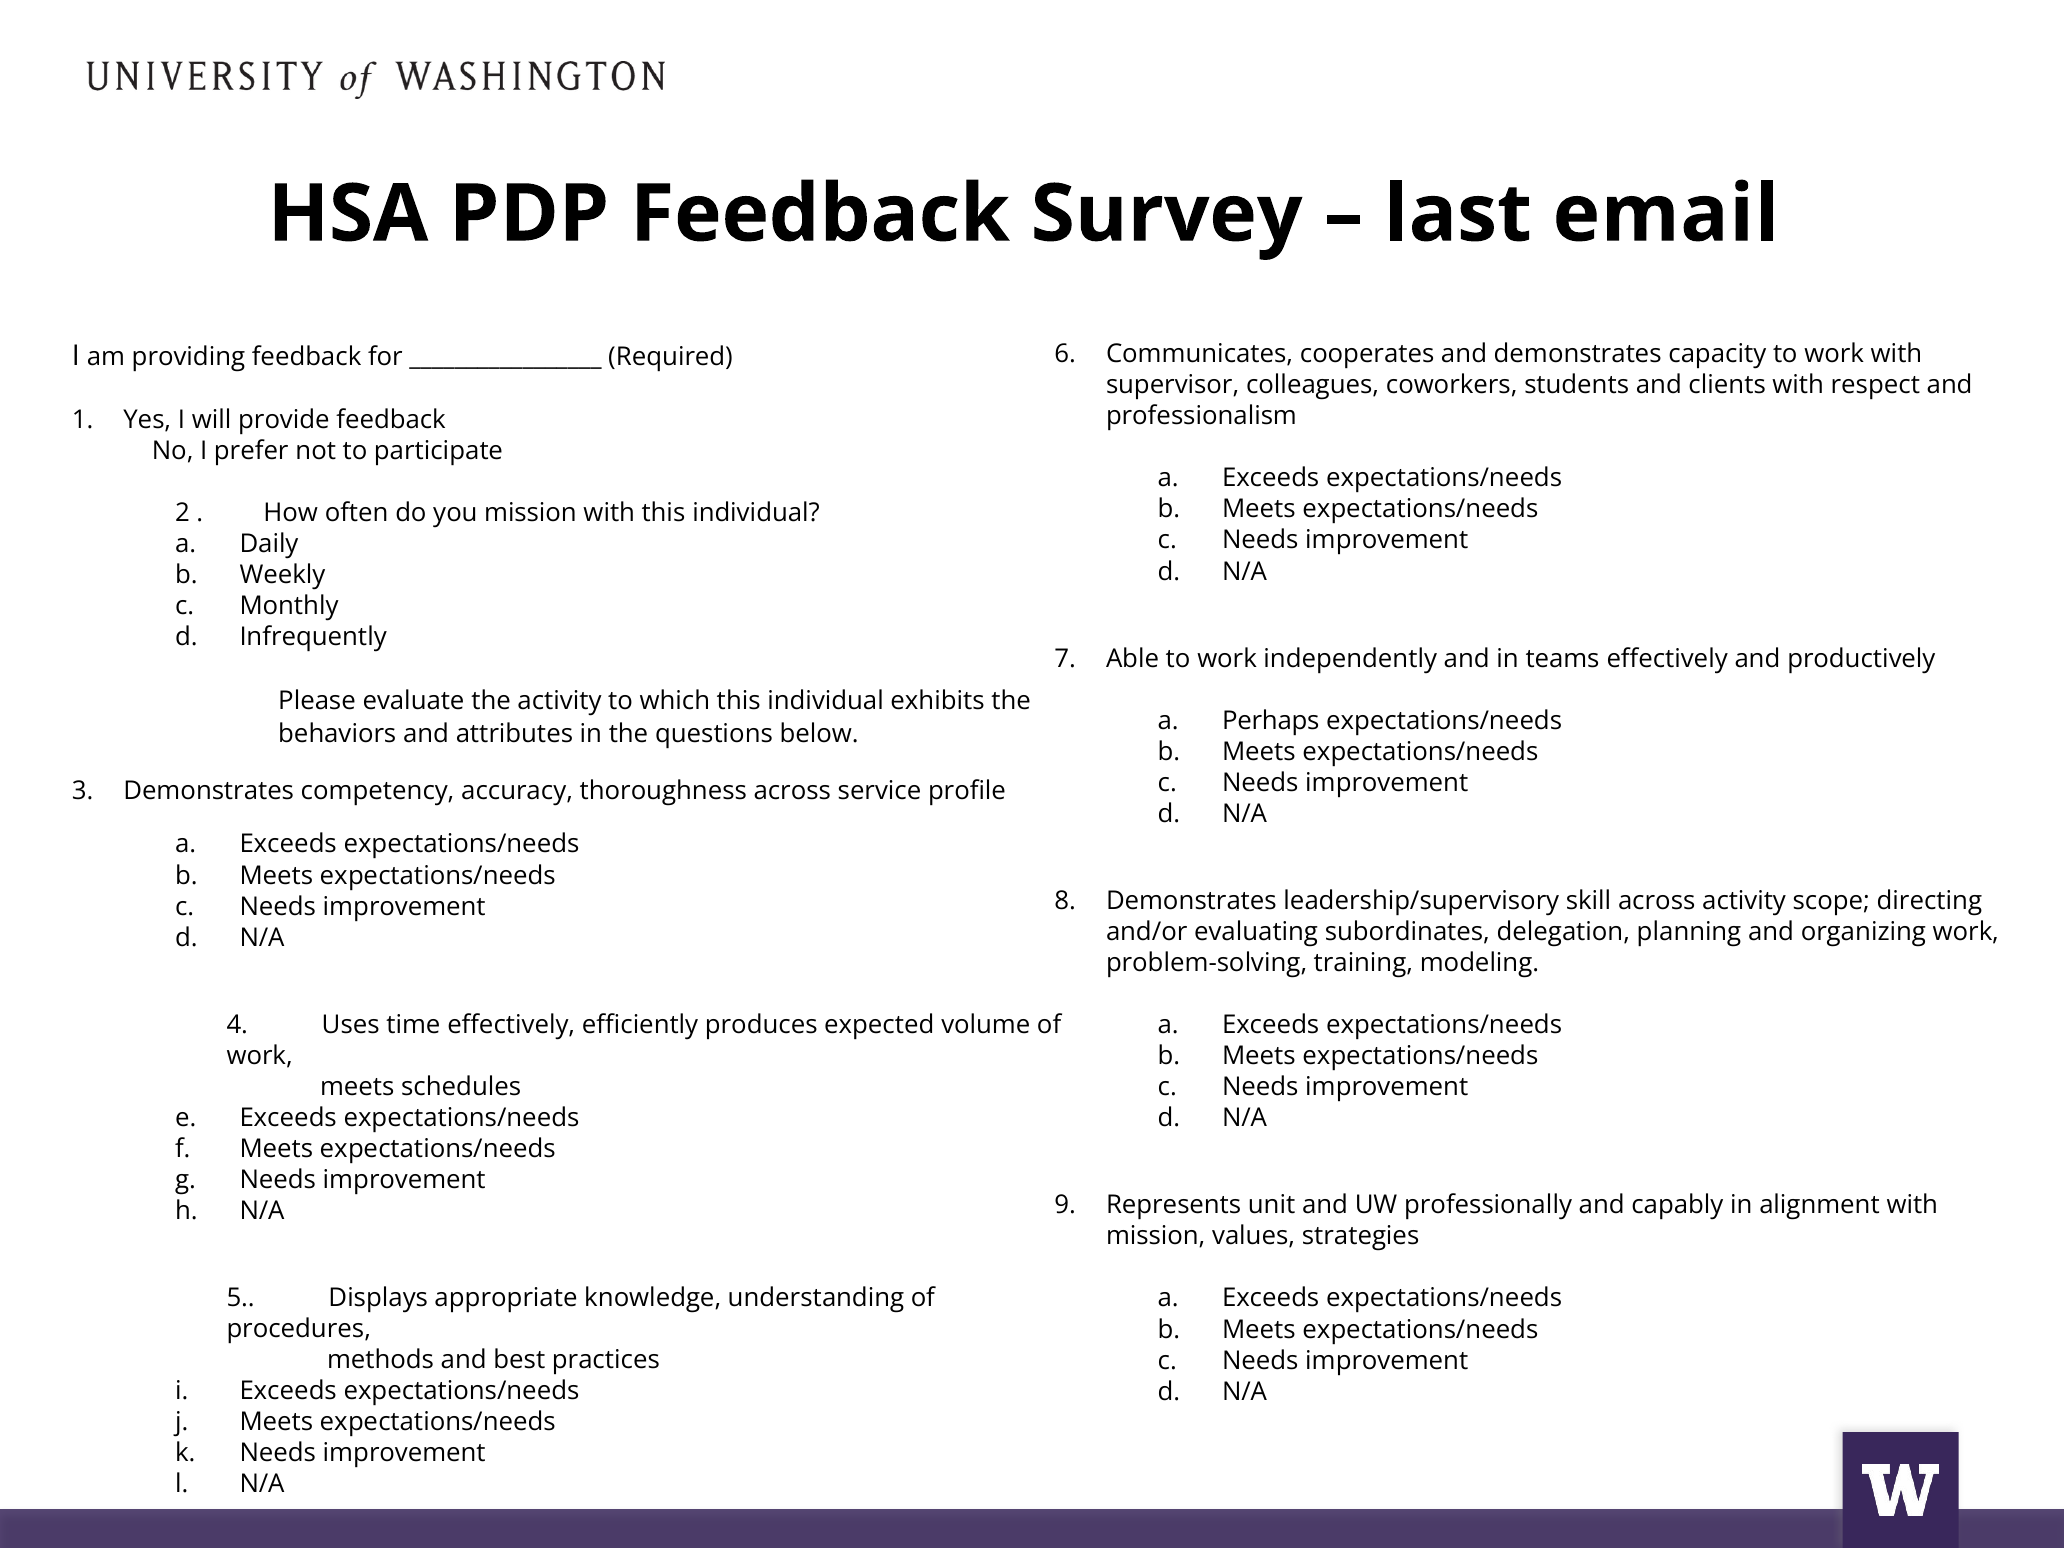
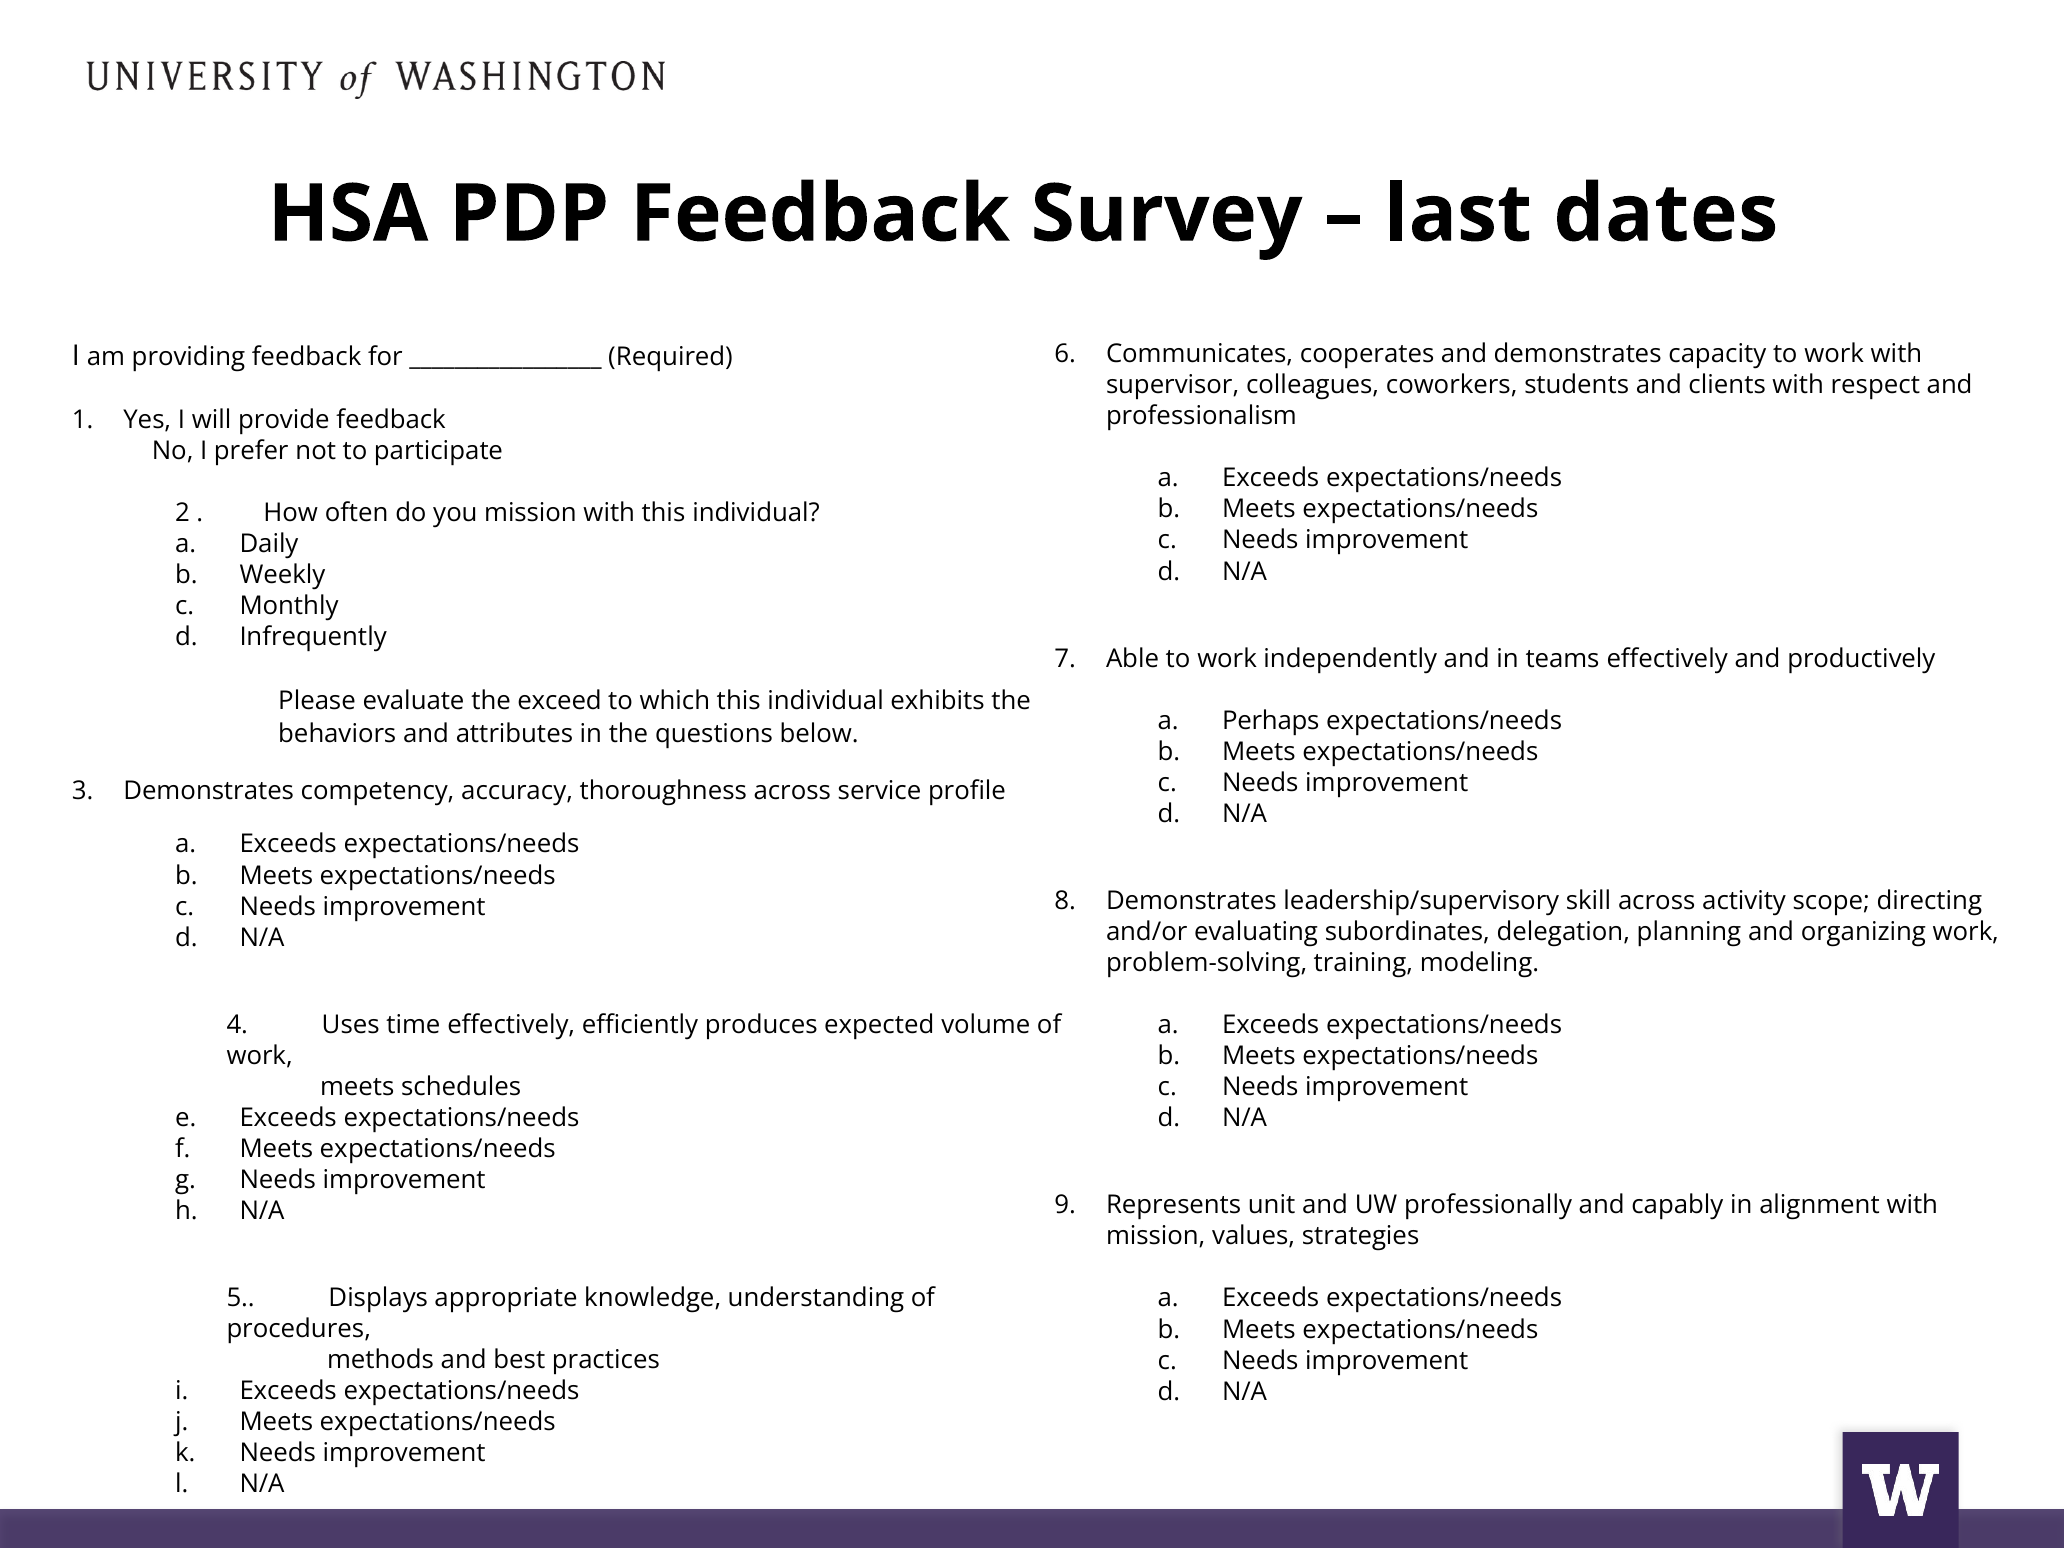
email: email -> dates (1666, 214)
the activity: activity -> exceed (560, 701)
